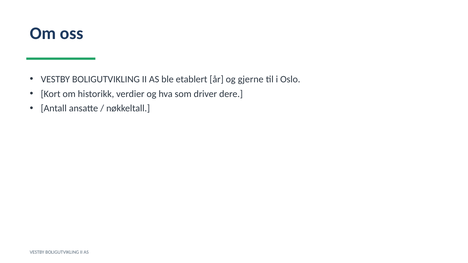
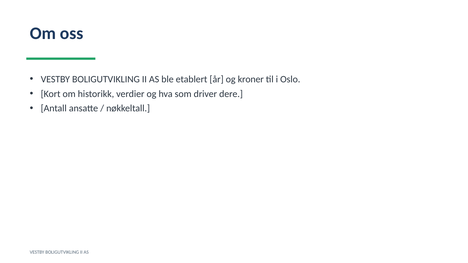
gjerne: gjerne -> kroner (251, 79)
